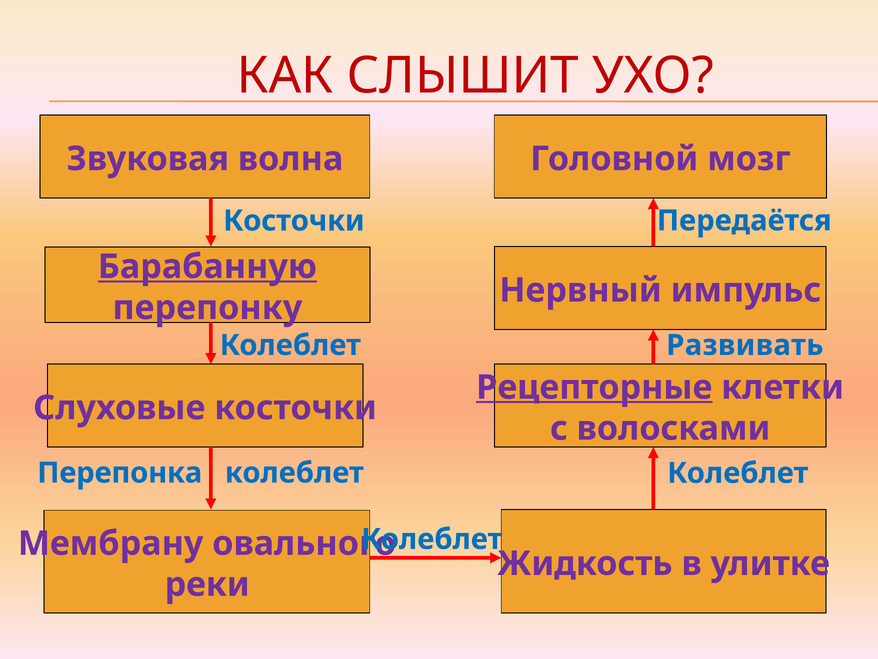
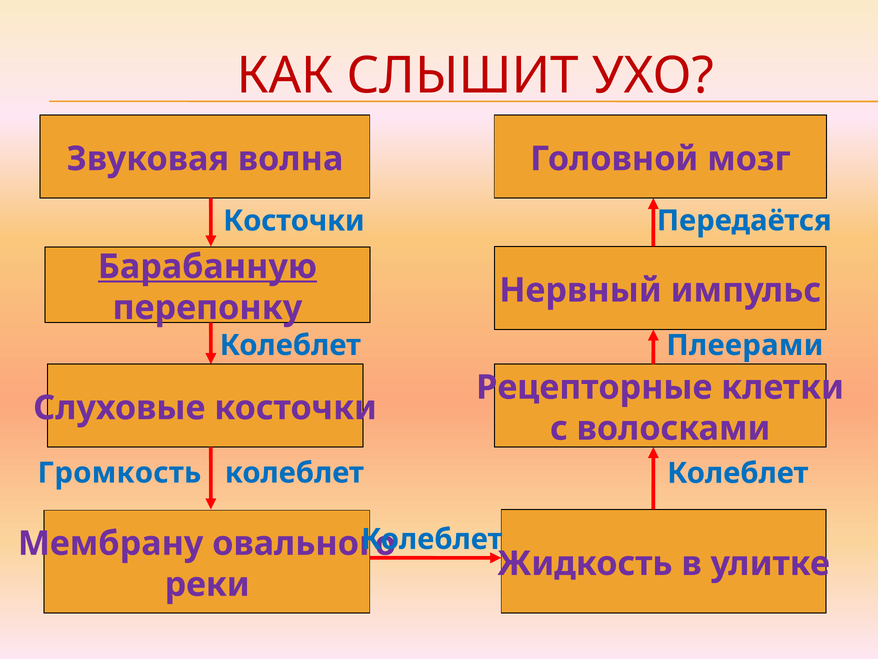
Развивать: Развивать -> Плеерами (745, 345)
Рецепторные underline: present -> none (594, 387)
Перепонка: Перепонка -> Громкость (119, 473)
